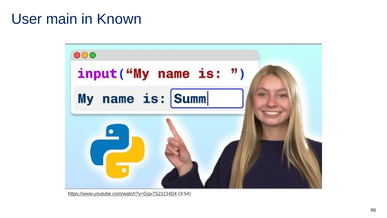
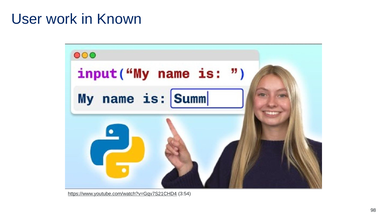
main: main -> work (62, 19)
